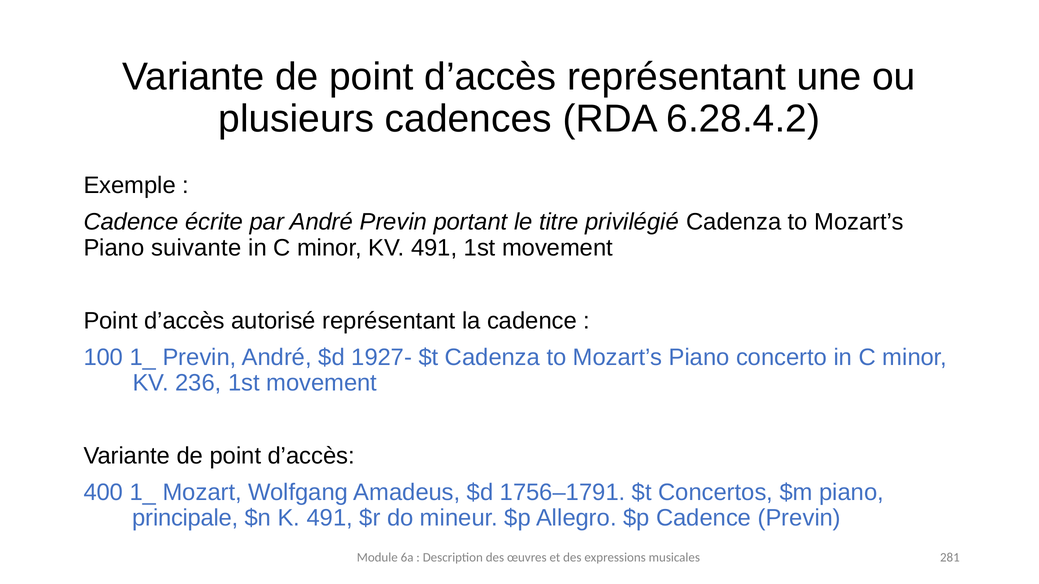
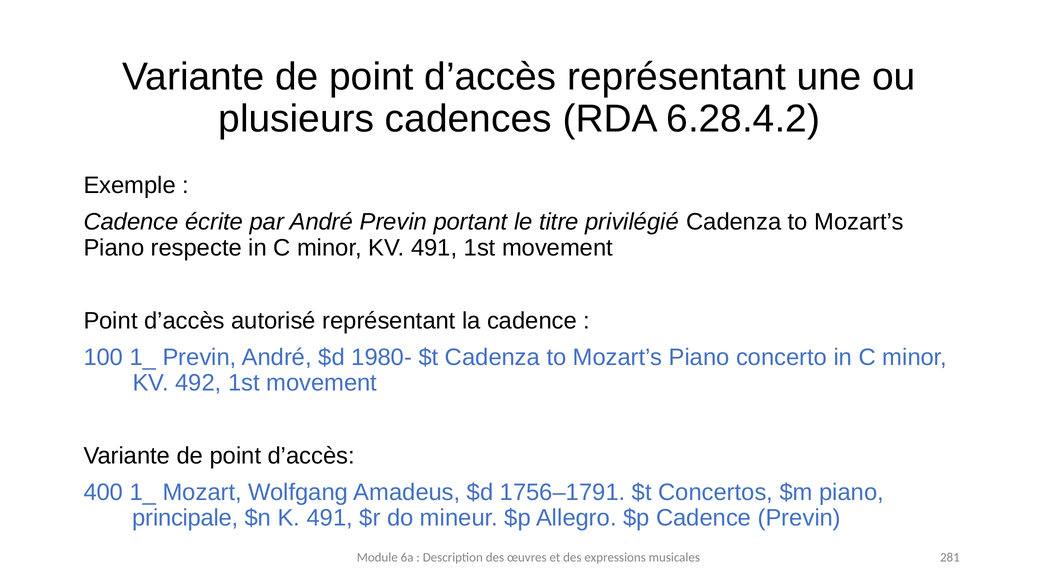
suivante: suivante -> respecte (196, 248)
1927-: 1927- -> 1980- (382, 357)
236: 236 -> 492 (198, 383)
